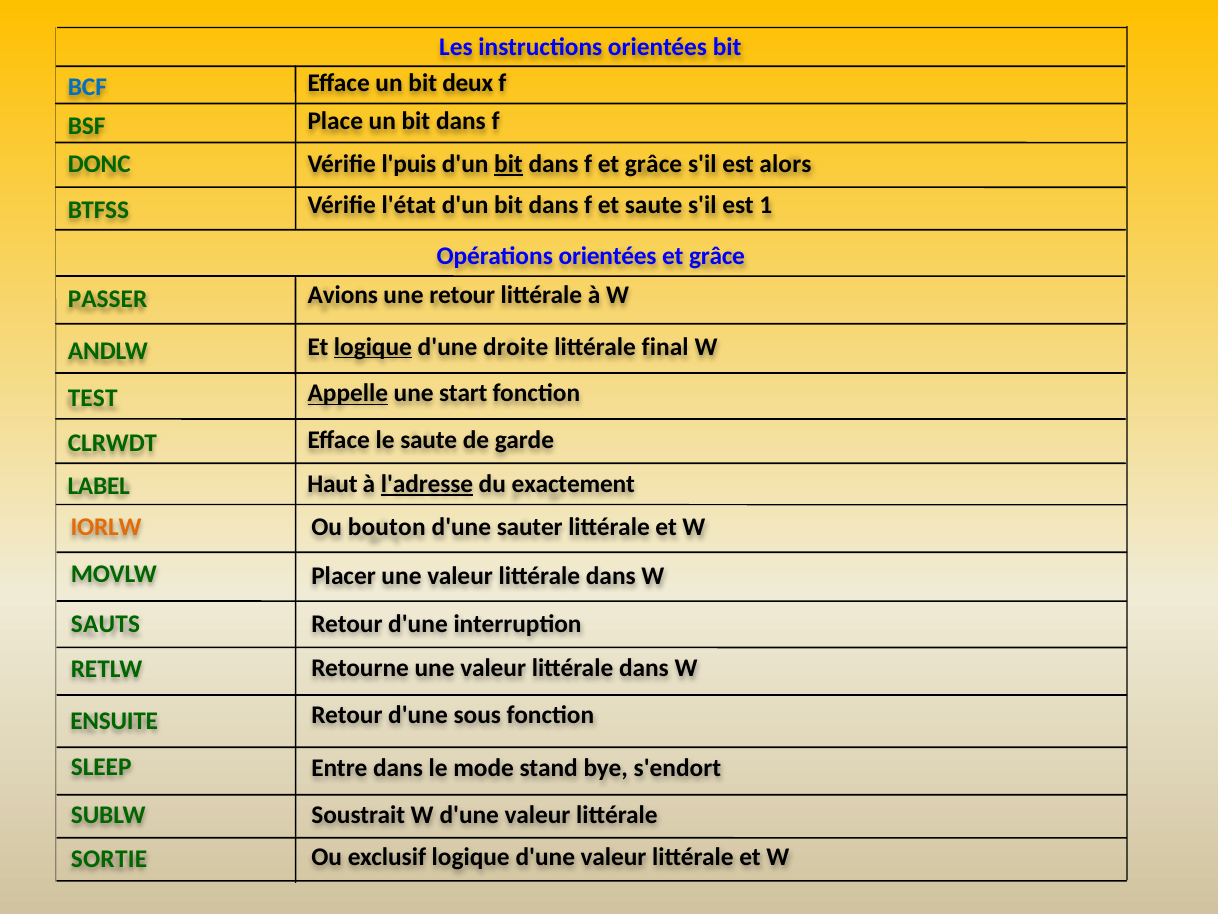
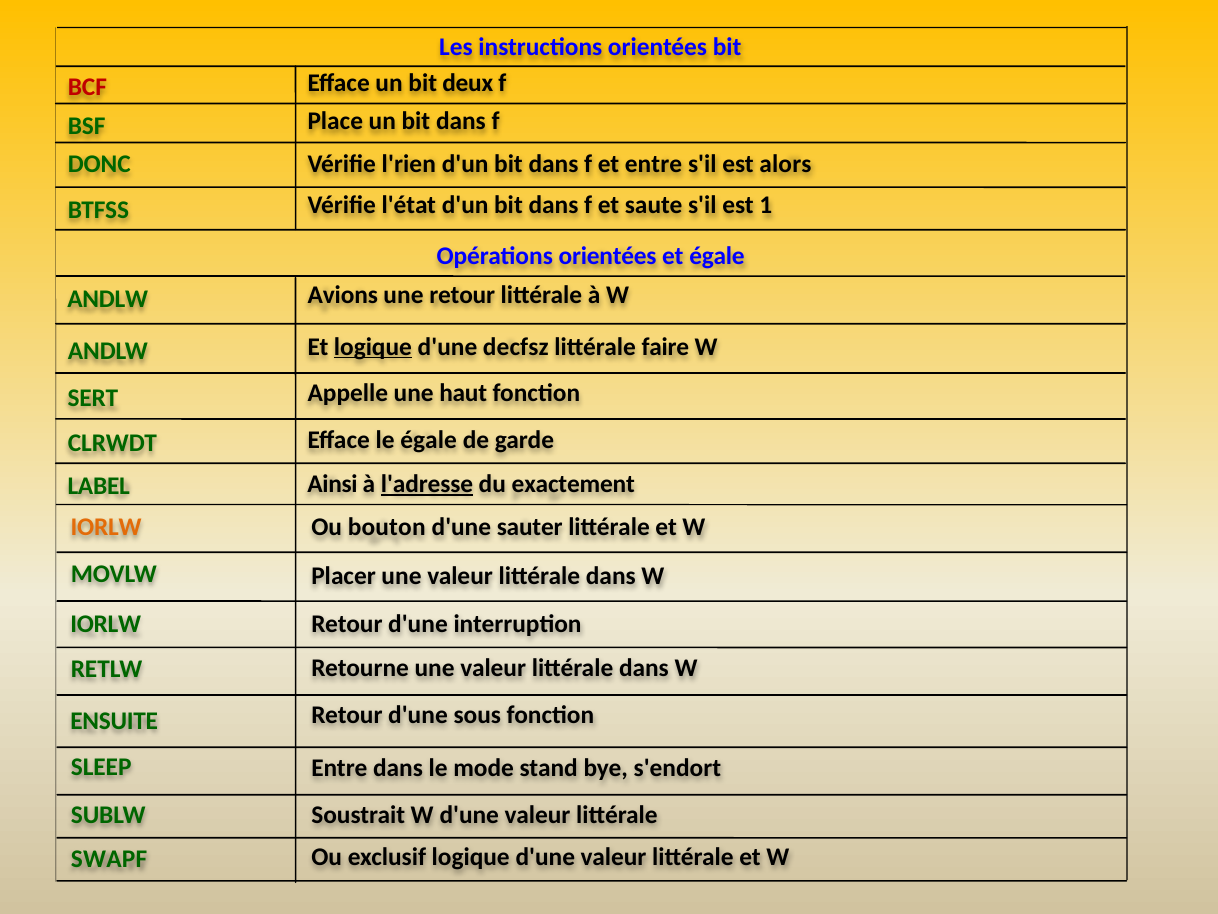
BCF colour: blue -> red (87, 87)
l'puis: l'puis -> l'rien (409, 164)
bit underline: present -> none (508, 164)
f et grâce: grâce -> entre (654, 164)
grâce: grâce -> égale (717, 256)
PASSER: PASSER -> ANDLW (108, 299)
droite: droite -> decfsz (516, 346)
final: final -> faire (665, 346)
Appelle underline: present -> none (348, 393)
start: start -> haut (463, 393)
TEST: TEST -> SERT (93, 398)
le saute: saute -> égale (429, 440)
Haut: Haut -> Ainsi (332, 484)
SAUTS: SAUTS -> IORLW (106, 624)
SORTIE: SORTIE -> SWAPF (109, 859)
